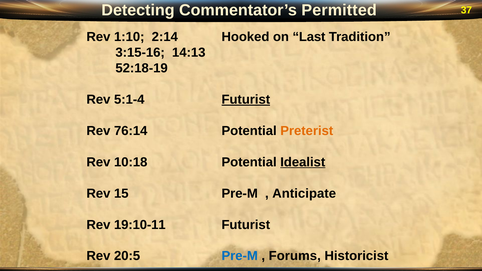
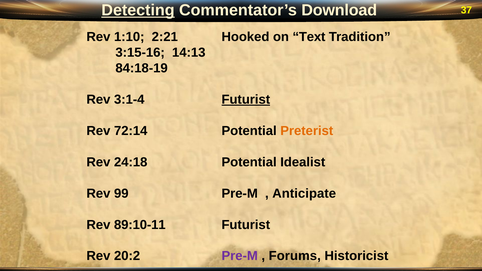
Detecting underline: none -> present (138, 10)
Permitted: Permitted -> Download (339, 10)
2:14: 2:14 -> 2:21 (165, 37)
Last: Last -> Text (309, 37)
52:18-19: 52:18-19 -> 84:18-19 (142, 68)
5:1-4: 5:1-4 -> 3:1-4 (129, 100)
76:14: 76:14 -> 72:14 (131, 131)
10:18: 10:18 -> 24:18 (131, 162)
Idealist underline: present -> none (303, 162)
15: 15 -> 99 (121, 193)
19:10-11: 19:10-11 -> 89:10-11 (140, 225)
20:5: 20:5 -> 20:2 (127, 256)
Pre-M colour: blue -> purple (240, 256)
